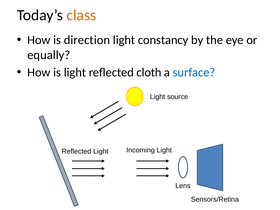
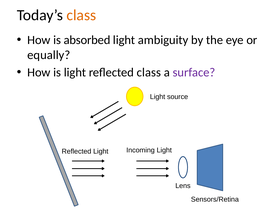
direction: direction -> absorbed (87, 40)
constancy: constancy -> ambiguity (163, 40)
reflected cloth: cloth -> class (149, 72)
surface colour: blue -> purple (194, 72)
